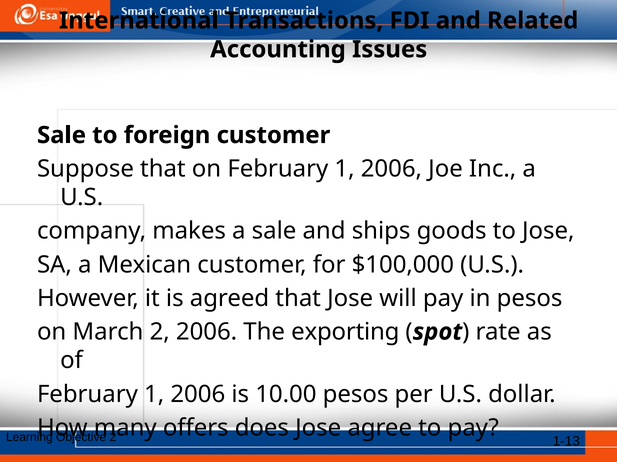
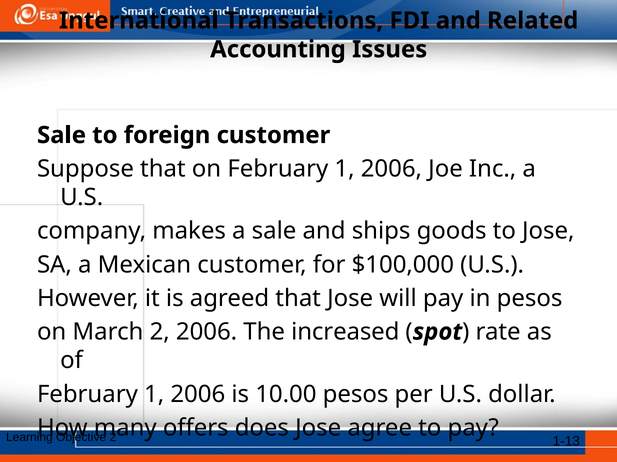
exporting: exporting -> increased (345, 332)
